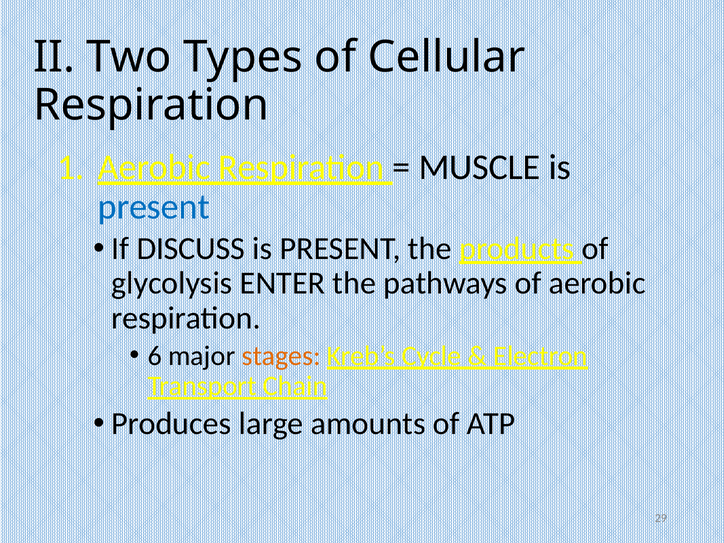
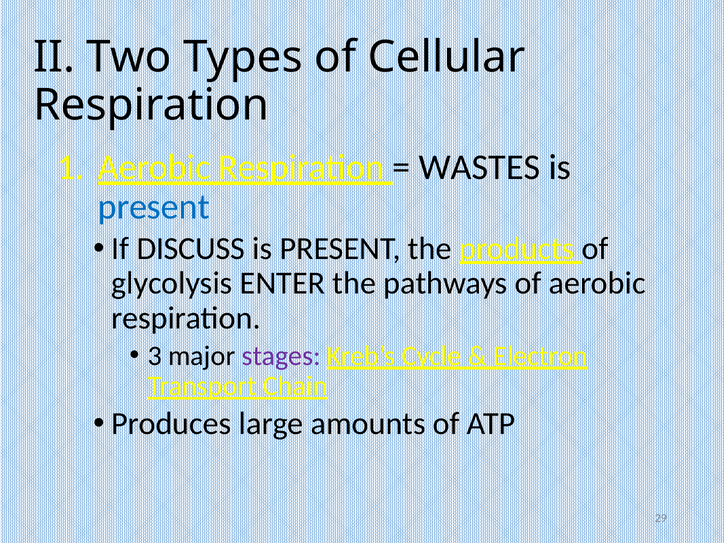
MUSCLE: MUSCLE -> WASTES (480, 167)
6: 6 -> 3 (155, 356)
stages colour: orange -> purple (281, 356)
